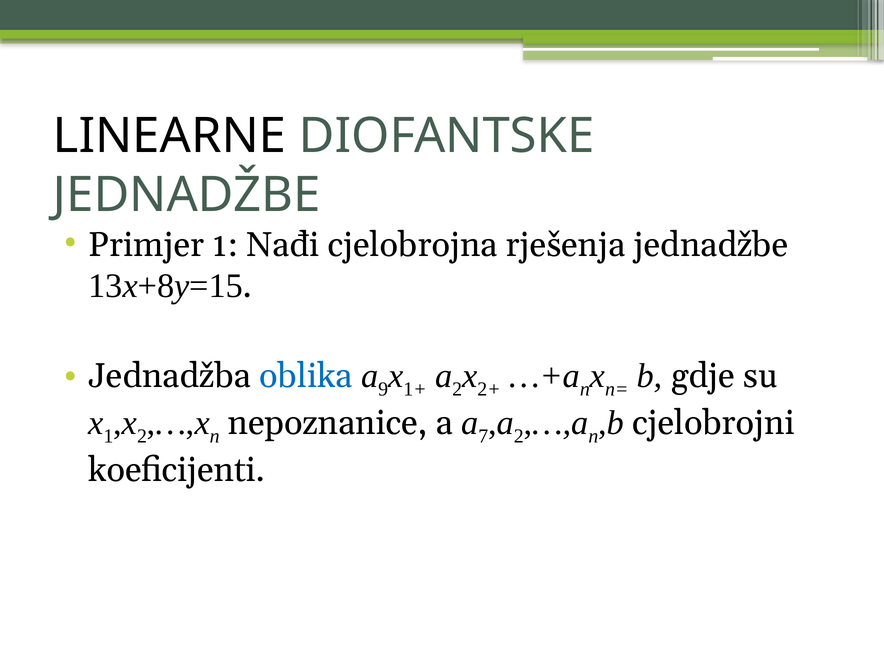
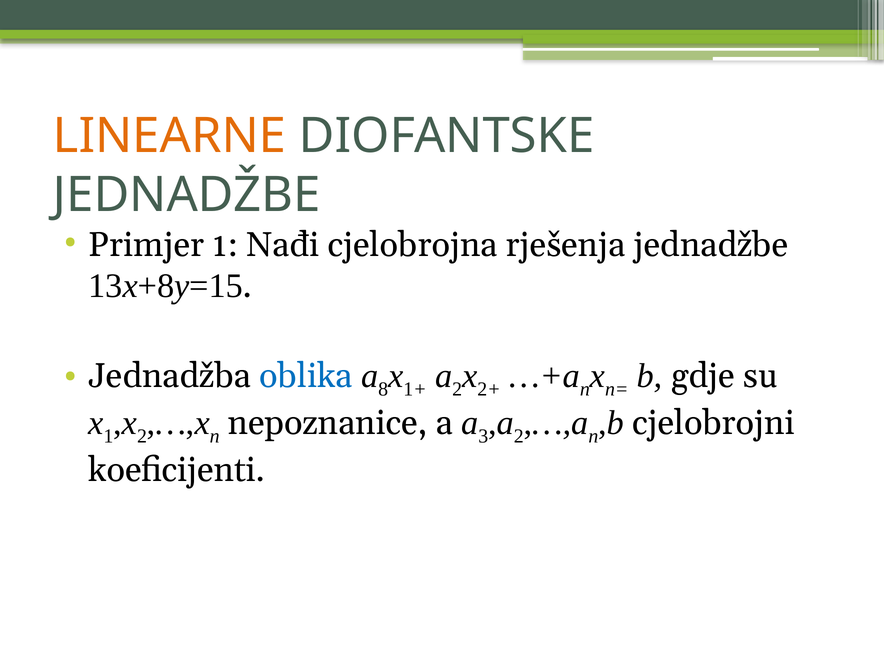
LINEARNE colour: black -> orange (170, 136)
9: 9 -> 8 (383, 389)
7: 7 -> 3 (483, 436)
